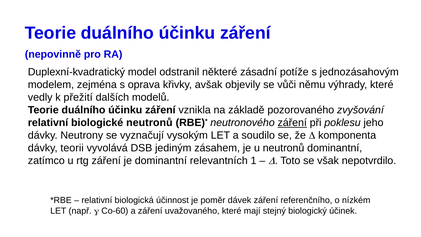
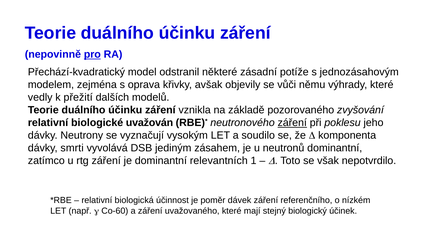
pro underline: none -> present (92, 54)
Duplexní-kvadratický: Duplexní-kvadratický -> Přechází-kvadratický (76, 72)
biologické neutronů: neutronů -> uvažován (149, 123)
teorii: teorii -> smrti (72, 148)
